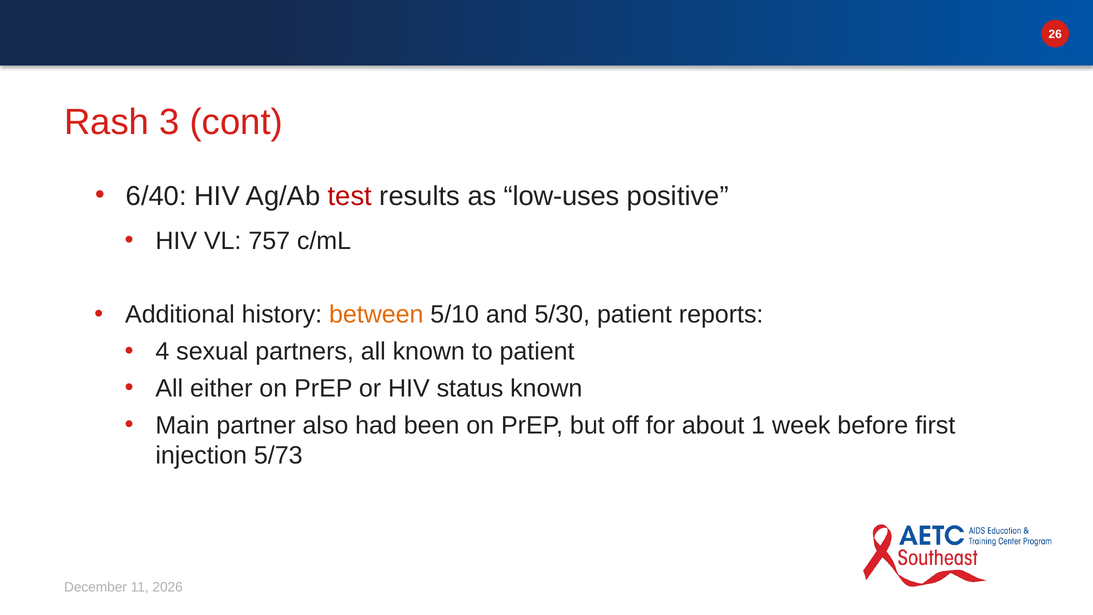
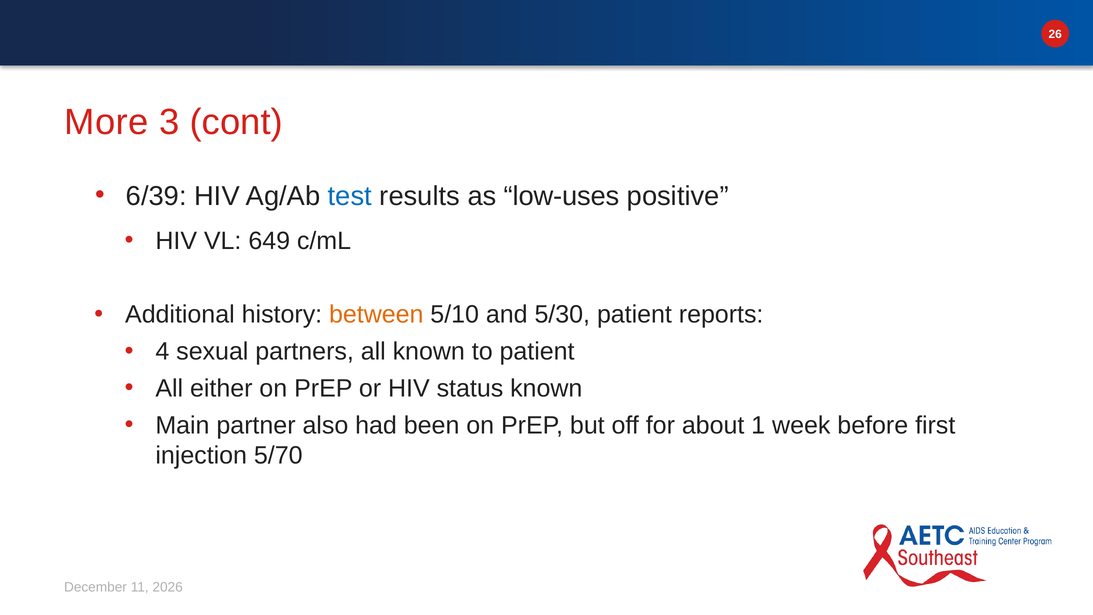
Rash: Rash -> More (106, 122)
6/40: 6/40 -> 6/39 (156, 196)
test colour: red -> blue (350, 196)
757: 757 -> 649 (269, 241)
5/73: 5/73 -> 5/70 (278, 455)
